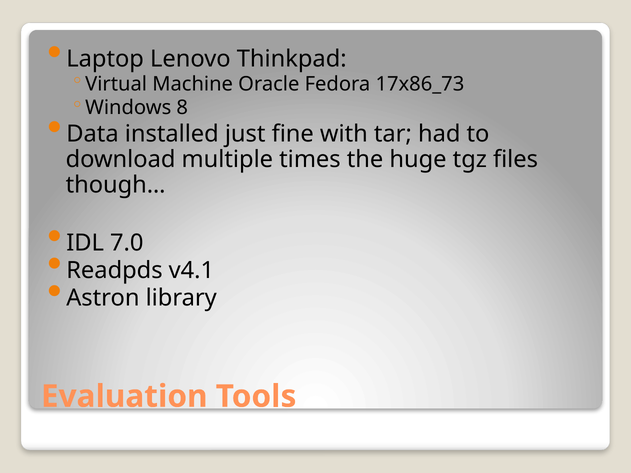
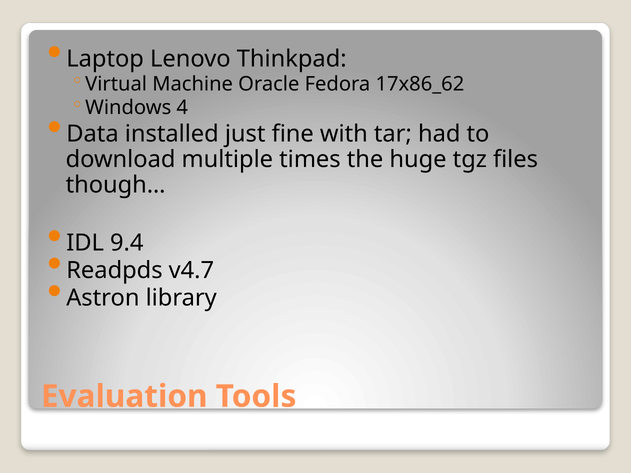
17x86_73: 17x86_73 -> 17x86_62 (420, 84)
8: 8 -> 4 (182, 108)
7.0: 7.0 -> 9.4 (127, 243)
v4.1: v4.1 -> v4.7 (191, 270)
